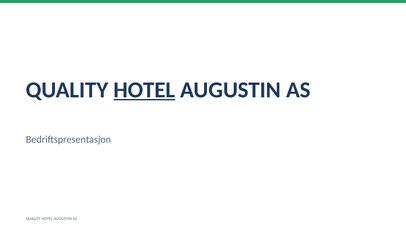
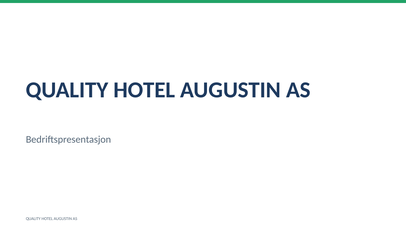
HOTEL underline: present -> none (144, 90)
